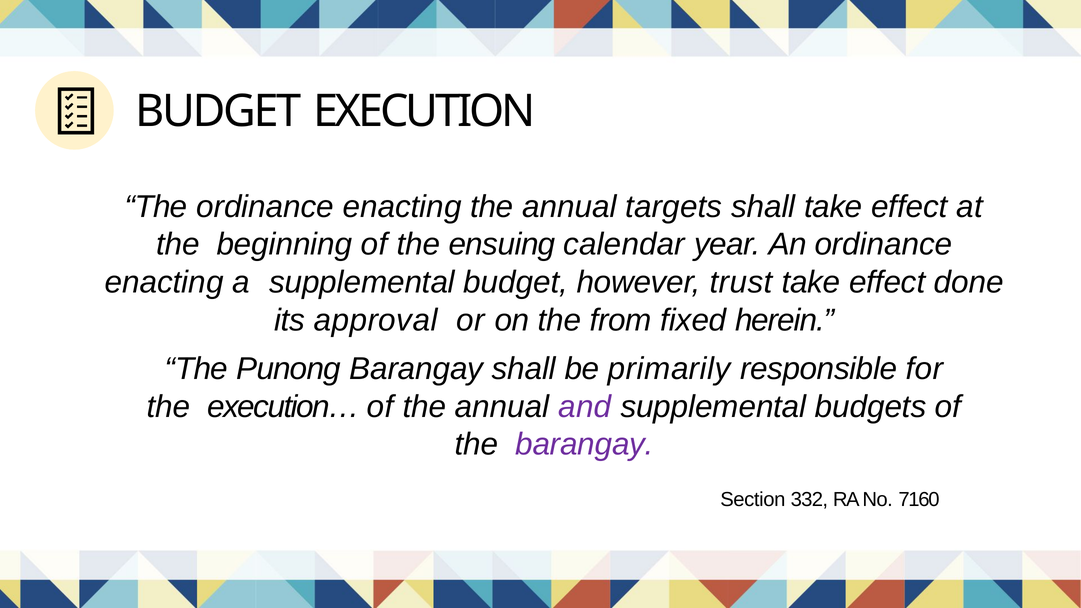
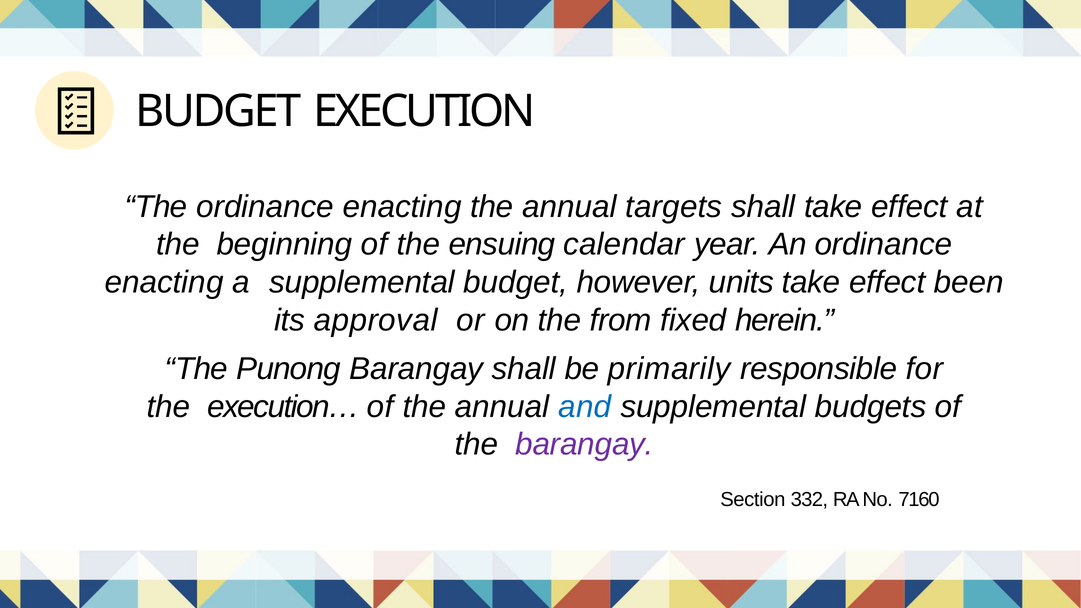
trust: trust -> units (741, 282)
done: done -> been (969, 282)
and colour: purple -> blue (585, 407)
